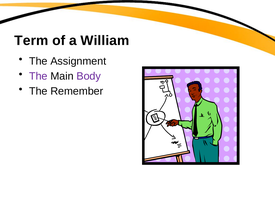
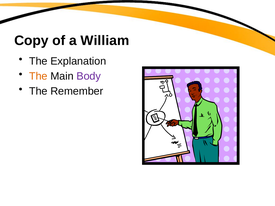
Term: Term -> Copy (31, 41)
Assignment: Assignment -> Explanation (78, 61)
The colour: purple -> orange (38, 76)
